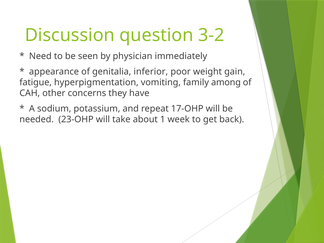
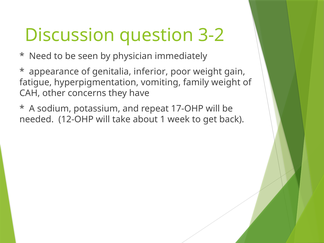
family among: among -> weight (226, 82)
23-OHP: 23-OHP -> 12-OHP (76, 119)
